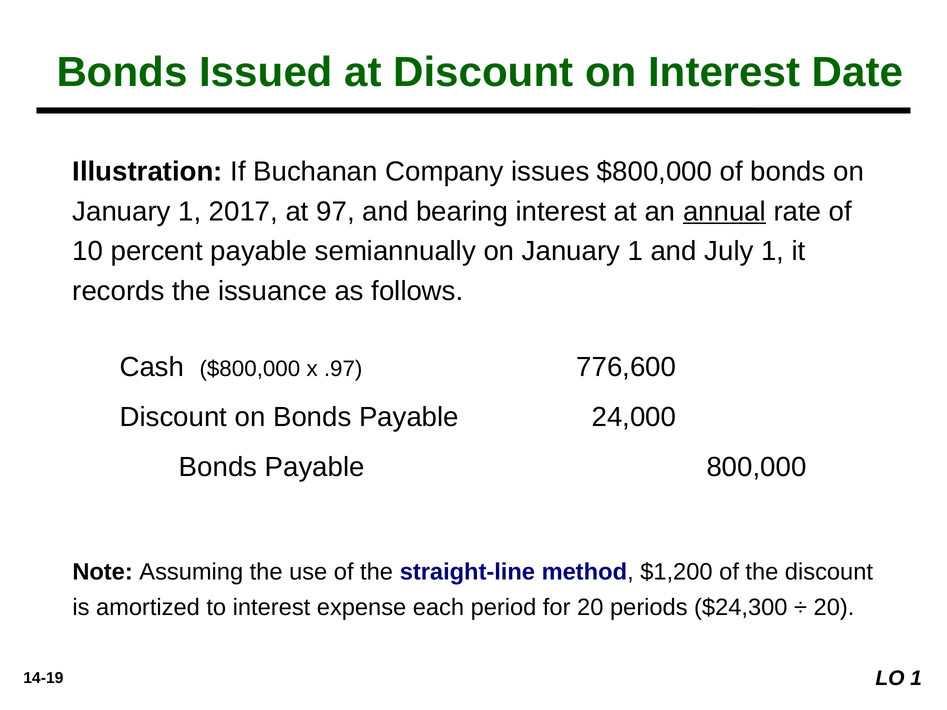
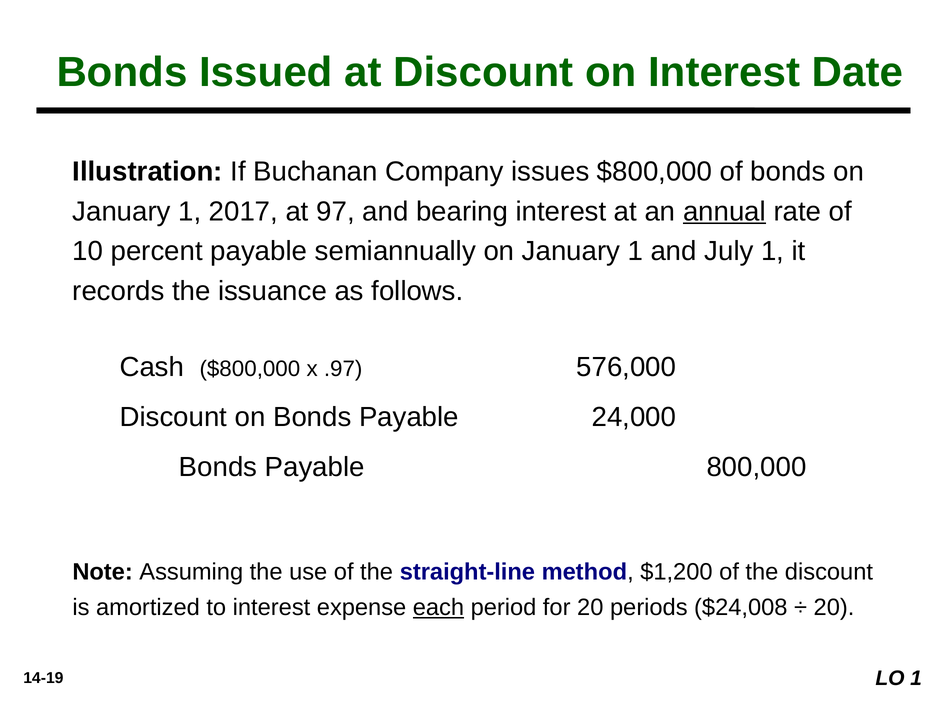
776,600: 776,600 -> 576,000 (626, 367)
each underline: none -> present (438, 608)
$24,300: $24,300 -> $24,008 (741, 608)
